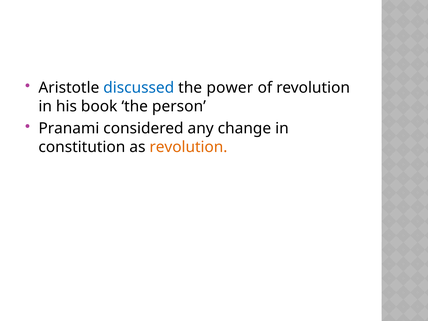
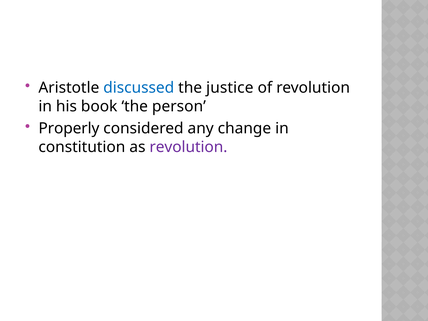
power: power -> justice (230, 88)
Pranami: Pranami -> Properly (69, 128)
revolution colour: orange -> purple (188, 147)
